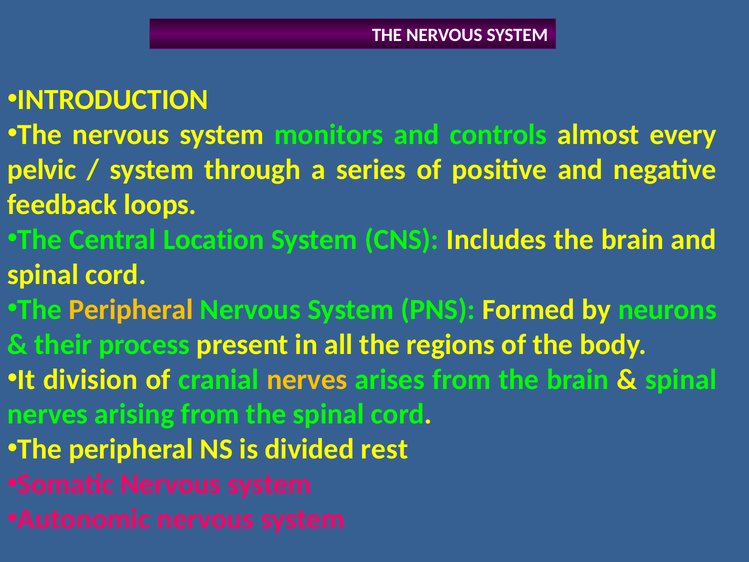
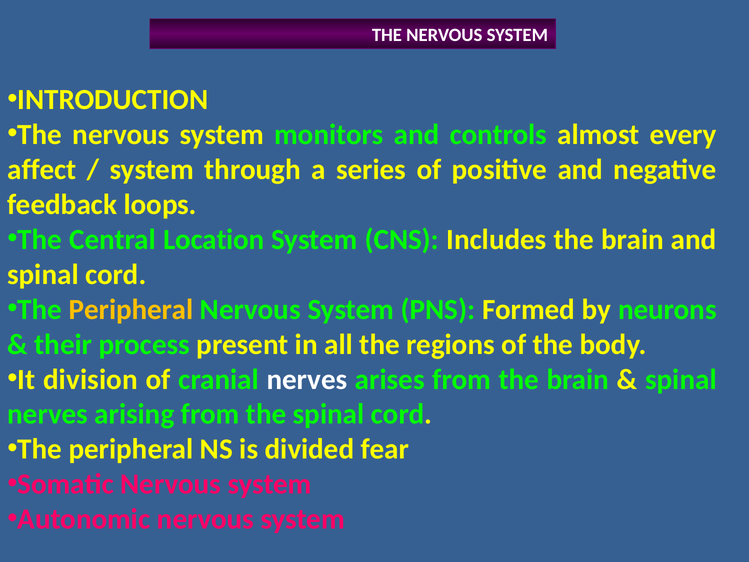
pelvic: pelvic -> affect (42, 169)
nerves colour: yellow -> white (307, 379)
rest: rest -> fear (385, 449)
